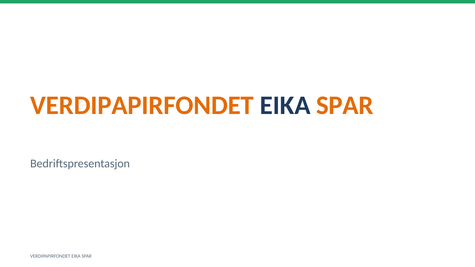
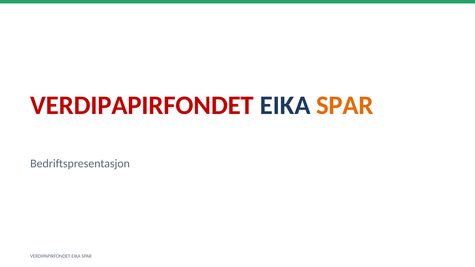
VERDIPAPIRFONDET colour: orange -> red (142, 105)
